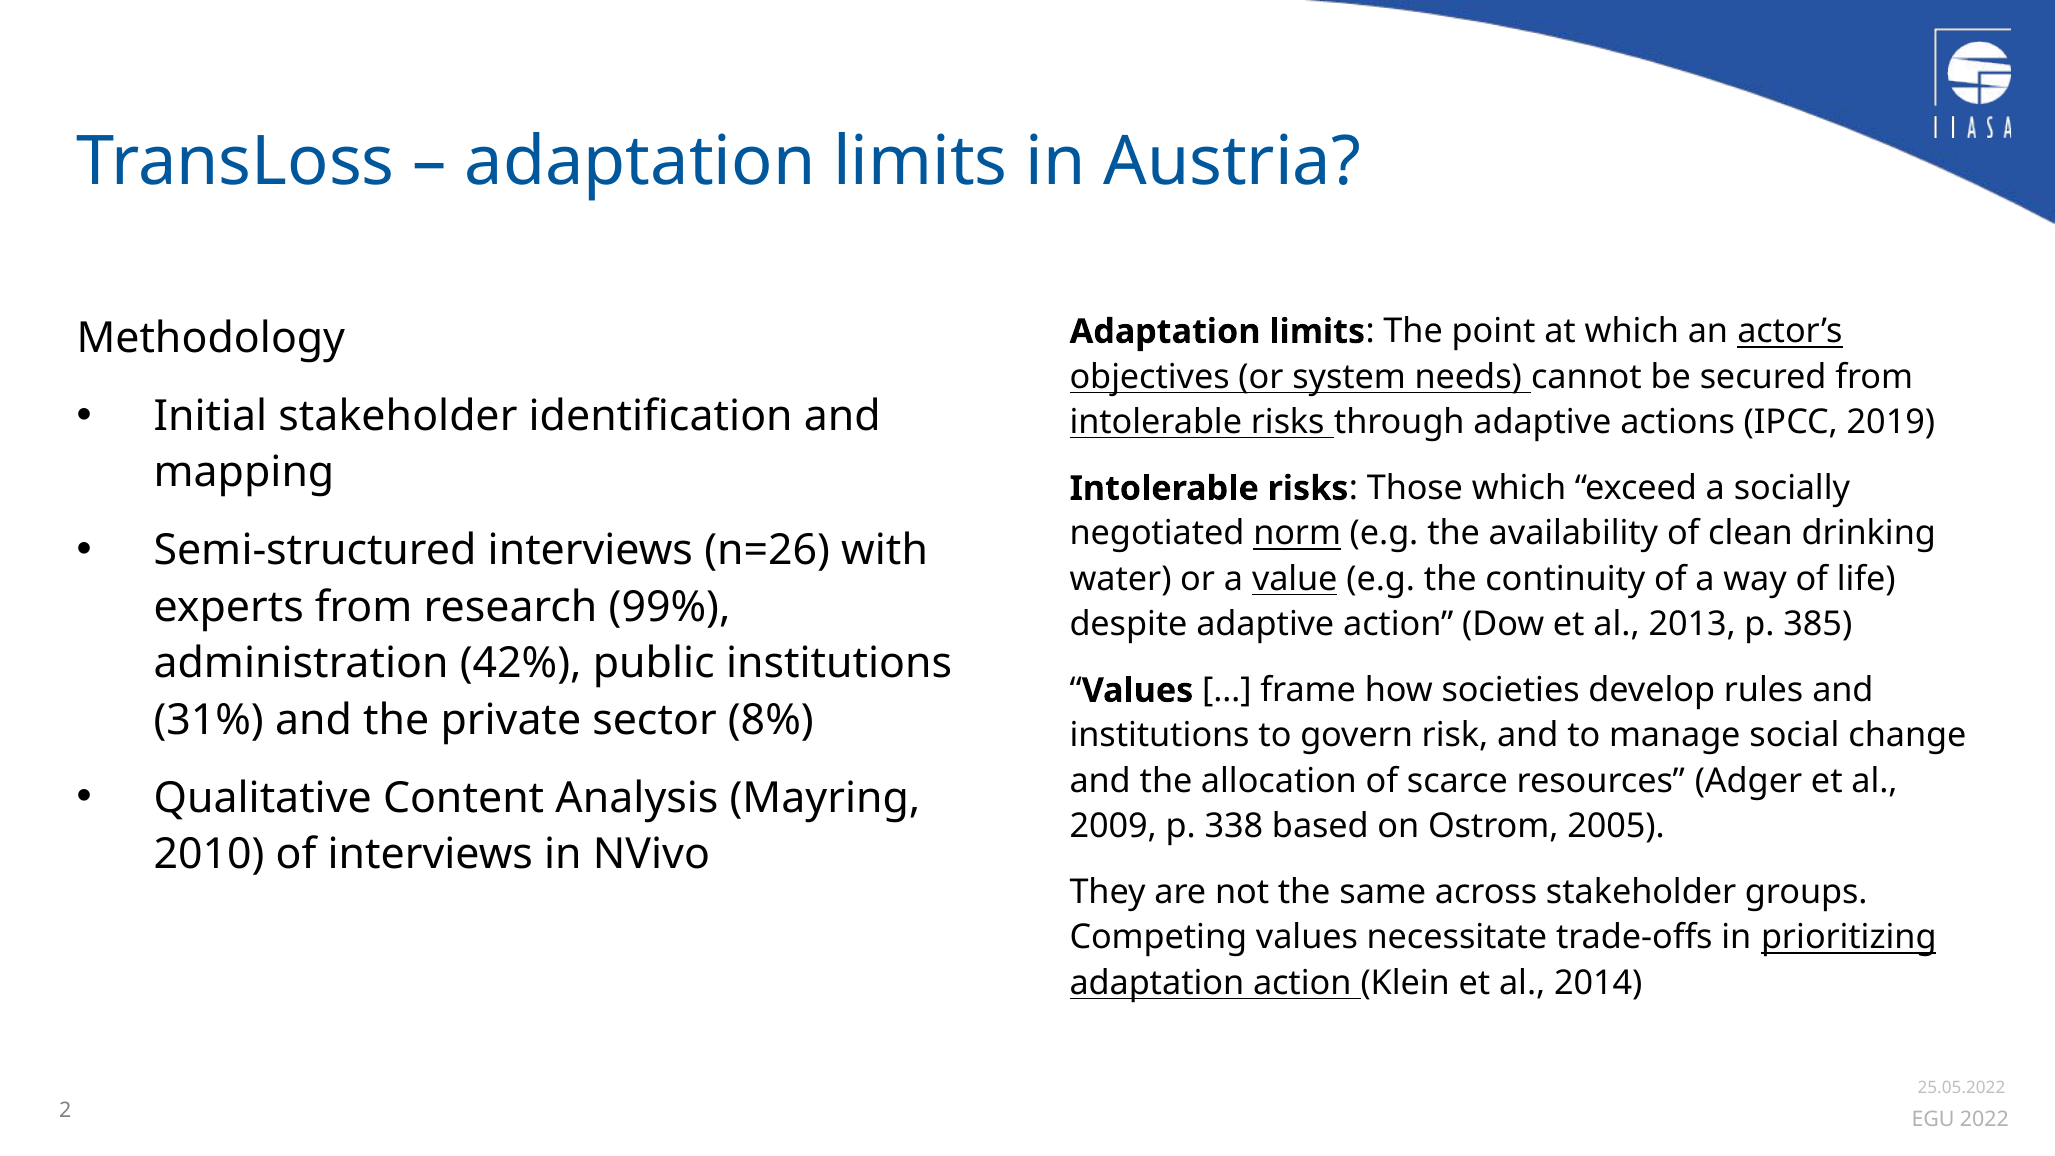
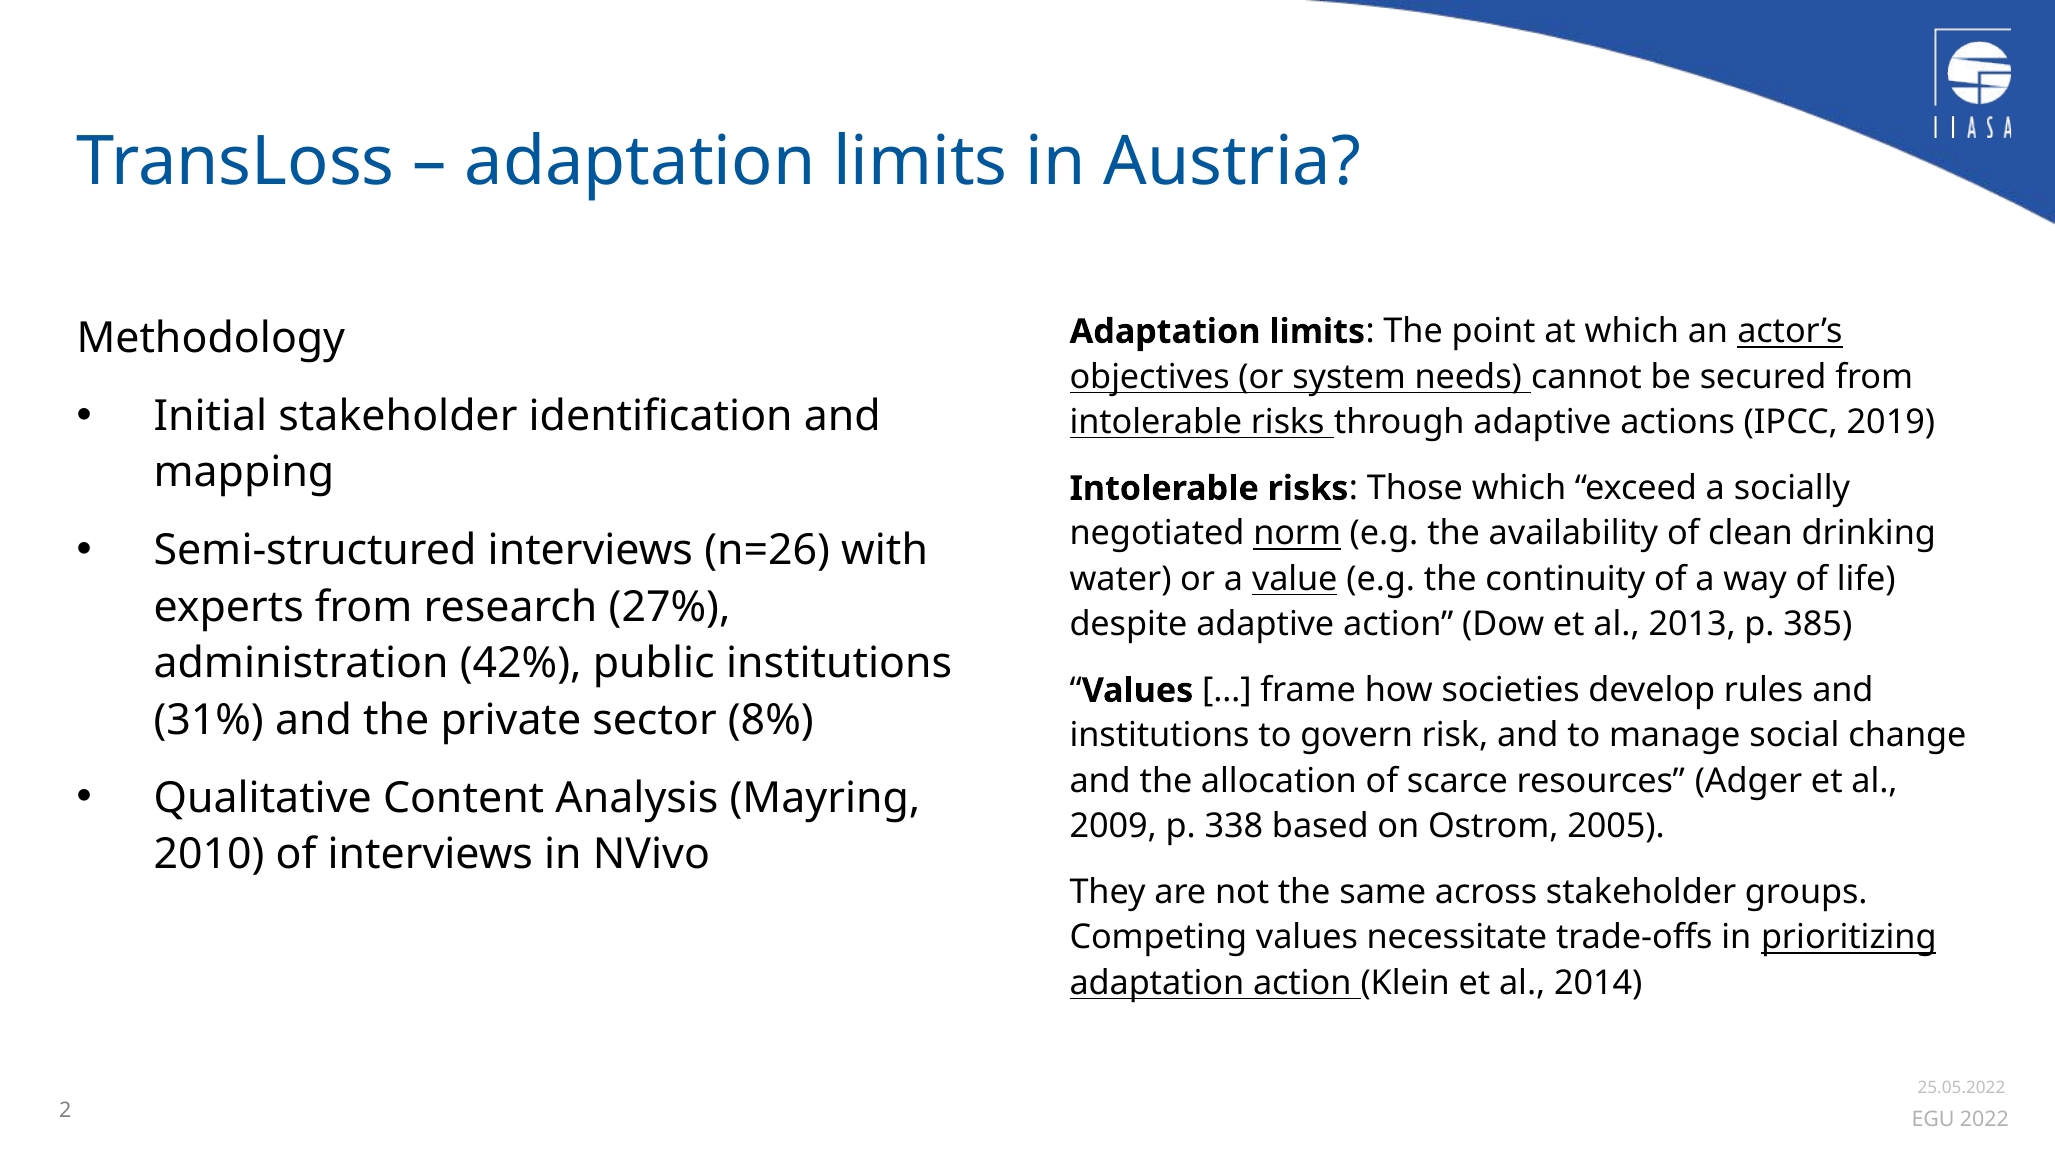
99%: 99% -> 27% (670, 607)
